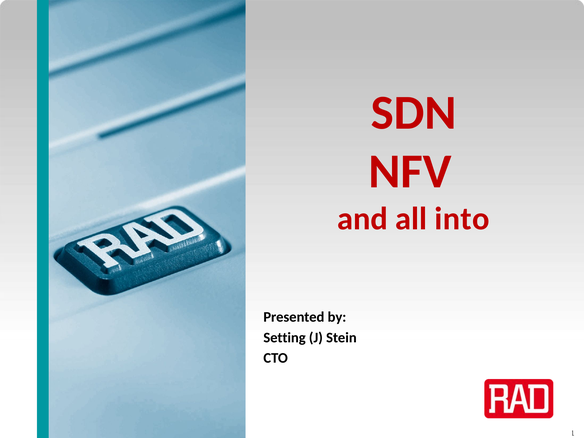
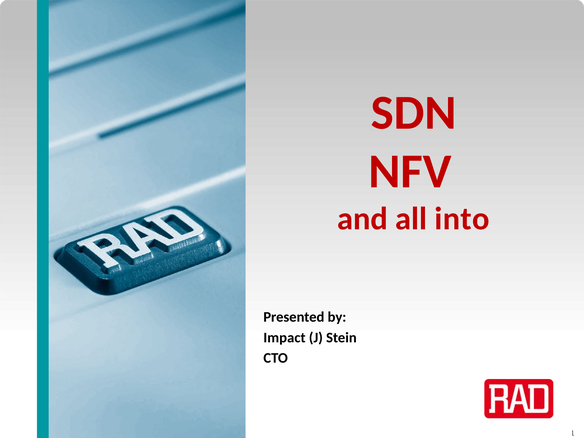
Setting: Setting -> Impact (284, 338)
